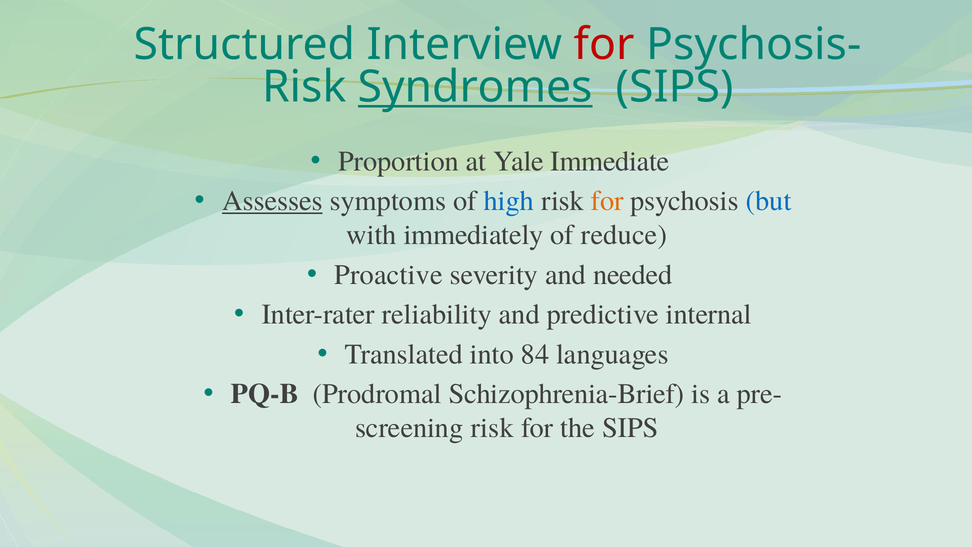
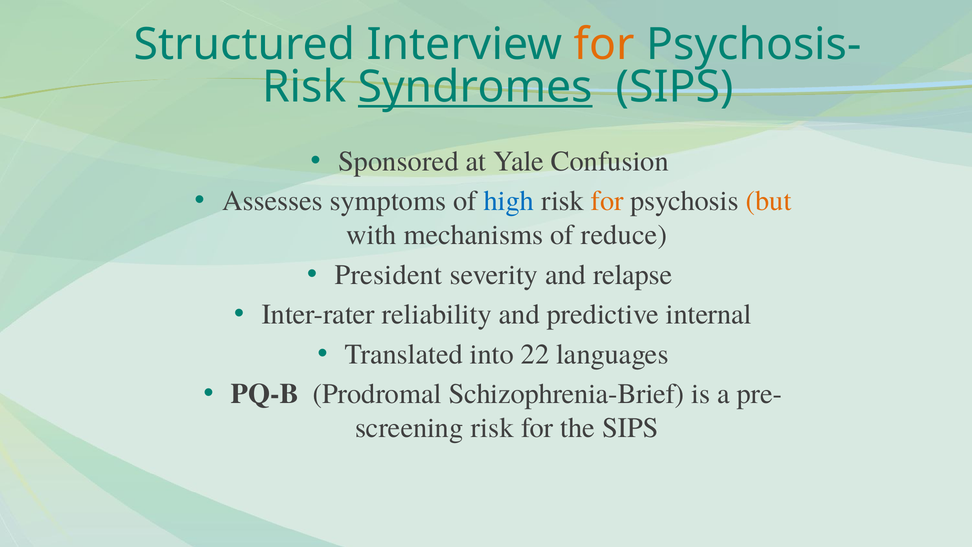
for colour: red -> orange (604, 45)
Proportion: Proportion -> Sponsored (398, 161)
Immediate: Immediate -> Confusion (610, 161)
Assesses underline: present -> none (272, 201)
but colour: blue -> orange (769, 201)
immediately: immediately -> mechanisms (473, 235)
Proactive: Proactive -> President (388, 275)
needed: needed -> relapse (633, 275)
84: 84 -> 22 (535, 354)
